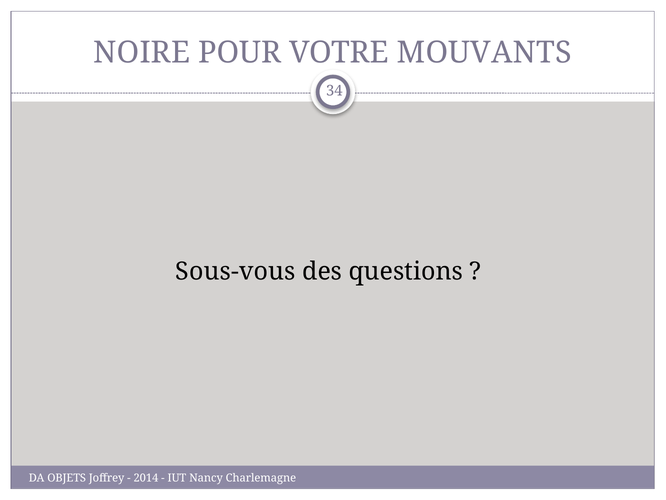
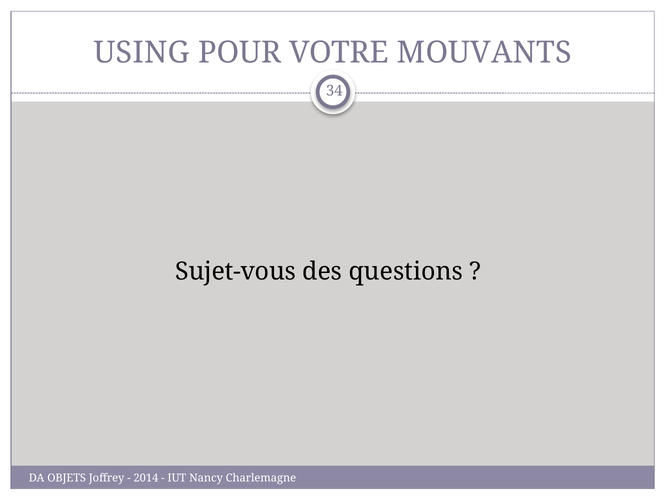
NOIRE: NOIRE -> USING (142, 52)
Sous-vous: Sous-vous -> Sujet-vous (236, 271)
